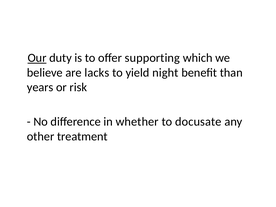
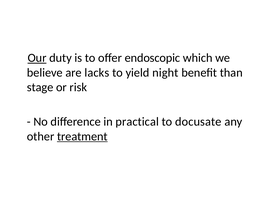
supporting: supporting -> endoscopic (152, 58)
years: years -> stage (40, 87)
whether: whether -> practical (137, 122)
treatment underline: none -> present (82, 136)
